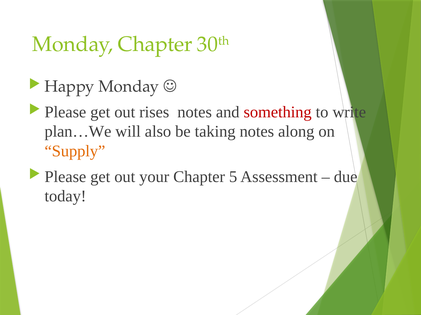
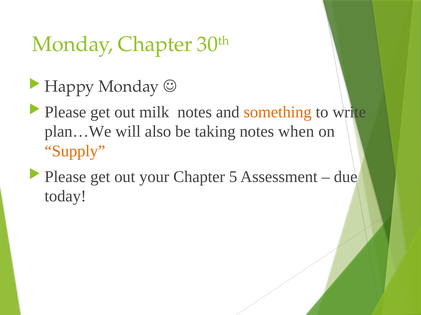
rises: rises -> milk (154, 112)
something colour: red -> orange (278, 112)
along: along -> when (296, 132)
